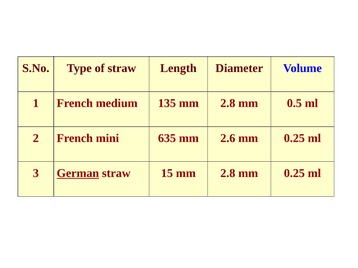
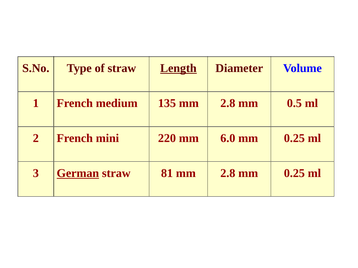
Length underline: none -> present (178, 68)
635: 635 -> 220 (167, 138)
2.6: 2.6 -> 6.0 (228, 138)
15: 15 -> 81 (167, 173)
